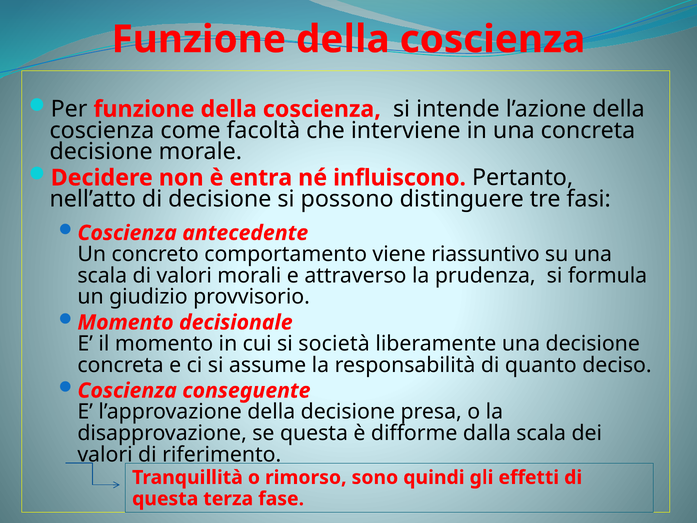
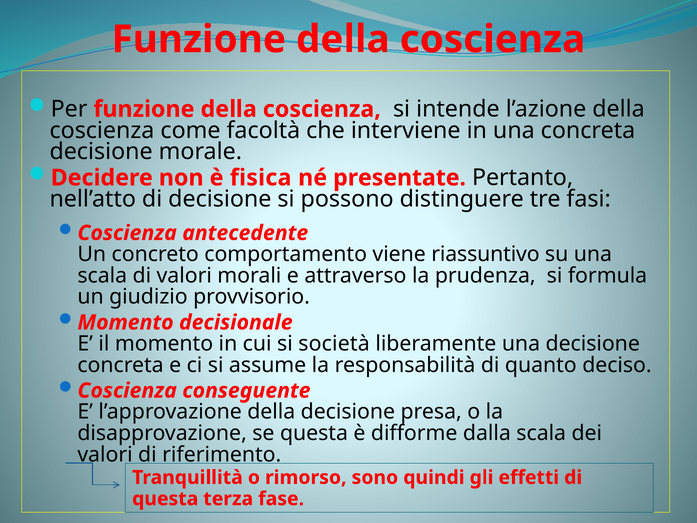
entra: entra -> fisica (261, 178)
influiscono: influiscono -> presentate (400, 178)
